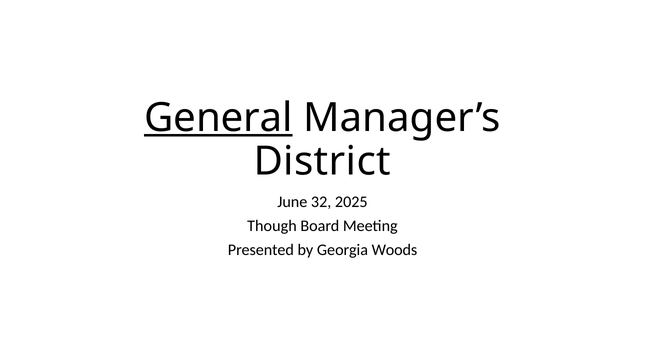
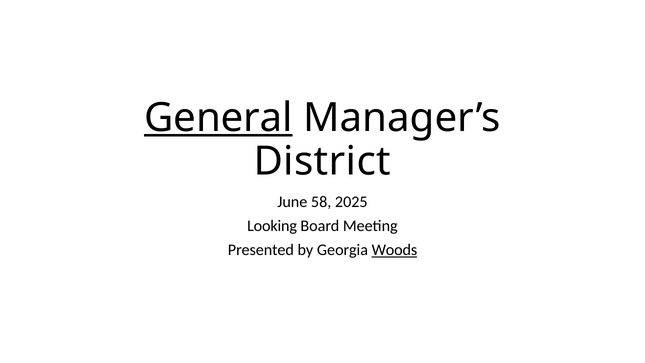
32: 32 -> 58 (321, 202)
Though: Though -> Looking (272, 226)
Woods underline: none -> present (394, 250)
